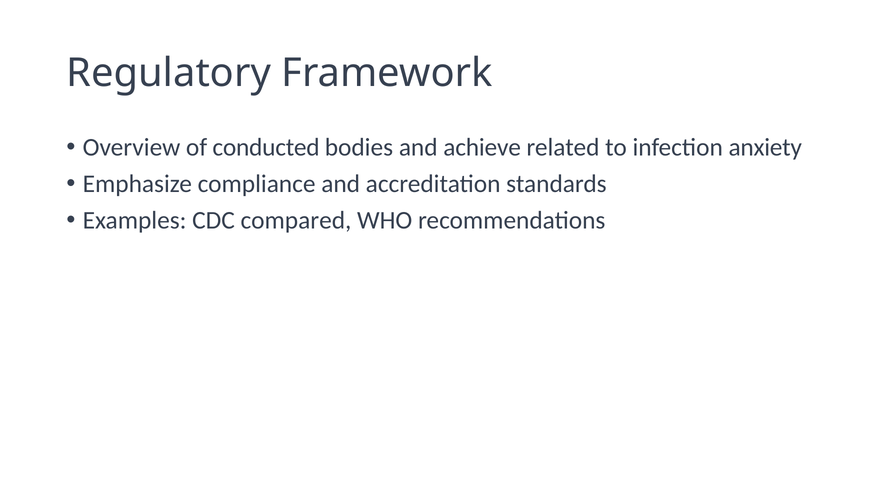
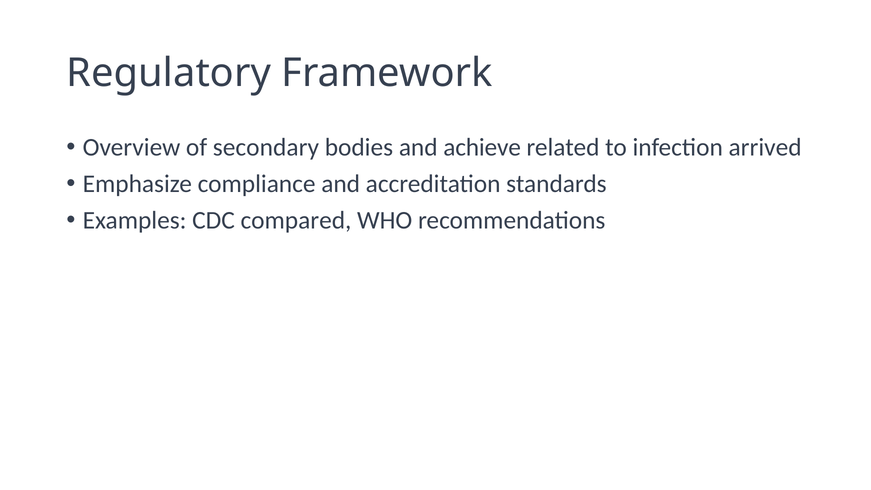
conducted: conducted -> secondary (266, 147)
anxiety: anxiety -> arrived (765, 147)
